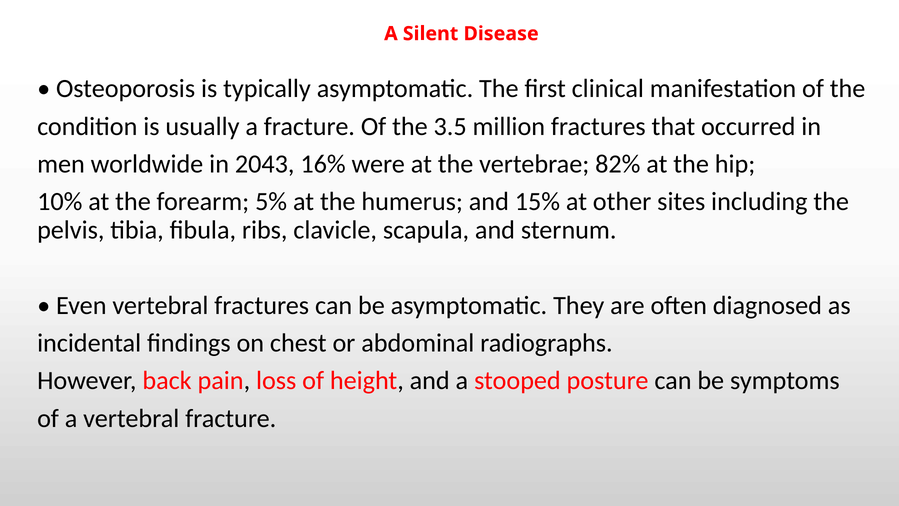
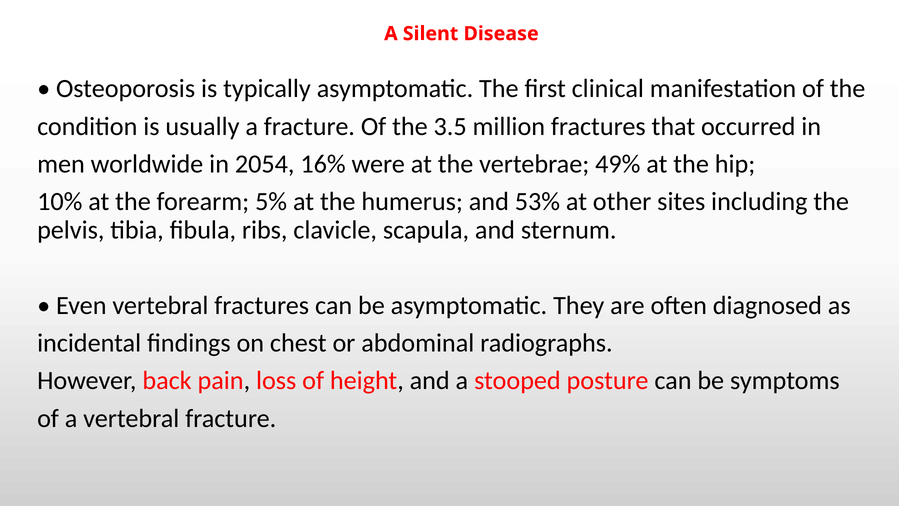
2043: 2043 -> 2054 (265, 164)
82%: 82% -> 49% (618, 164)
15%: 15% -> 53% (537, 202)
